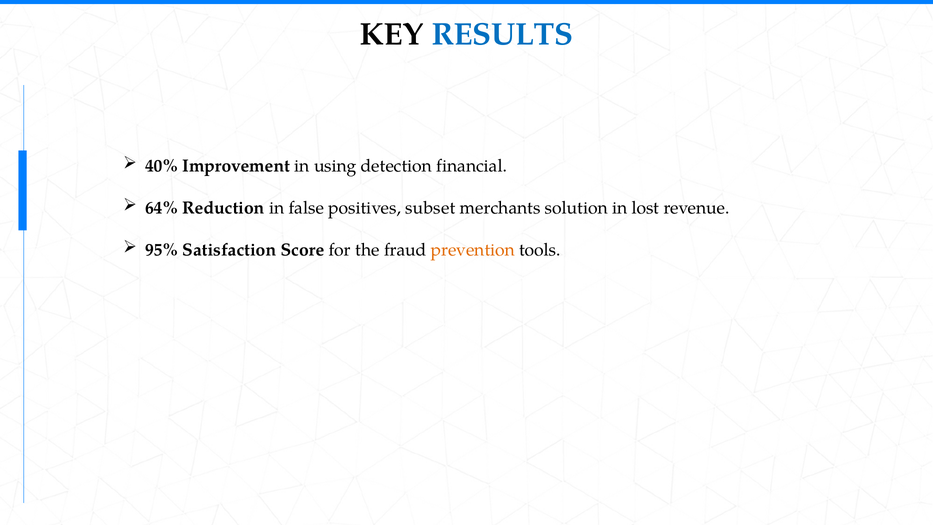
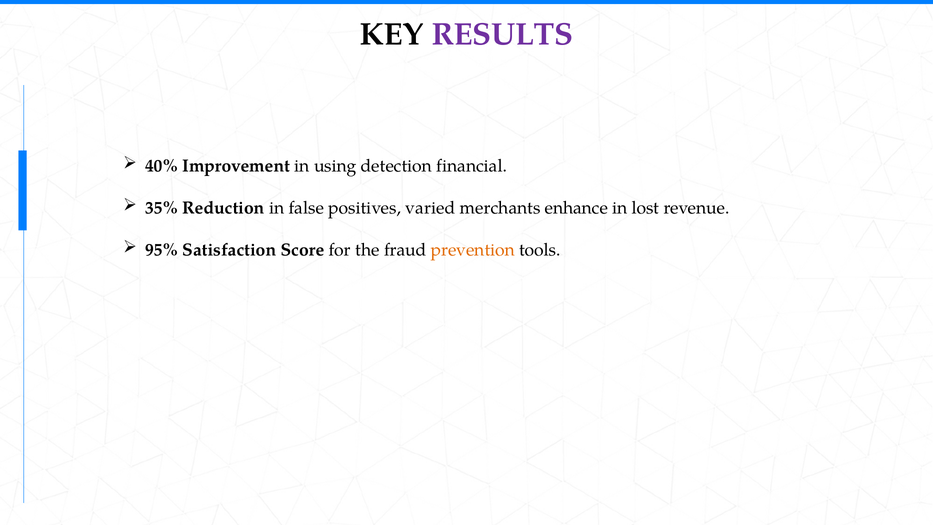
RESULTS colour: blue -> purple (502, 34)
64%: 64% -> 35% (162, 208)
subset: subset -> varied (430, 208)
solution: solution -> enhance (576, 208)
